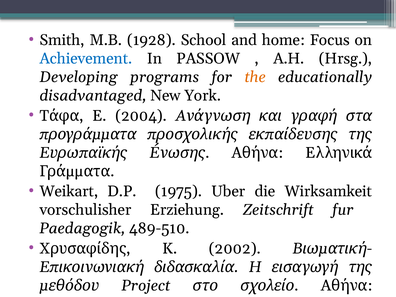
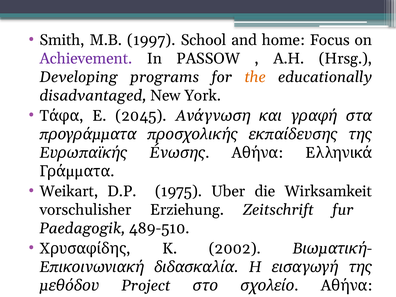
1928: 1928 -> 1997 (151, 40)
Achievement colour: blue -> purple (86, 59)
2004: 2004 -> 2045 (141, 116)
